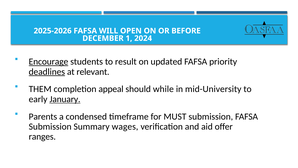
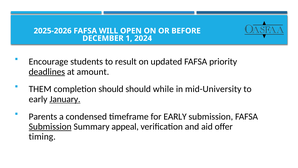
Encourage underline: present -> none (48, 62)
relevant: relevant -> amount (93, 72)
completion appeal: appeal -> should (111, 89)
for MUST: MUST -> EARLY (175, 116)
Submission underline: none -> present (50, 126)
wages: wages -> appeal (125, 126)
ranges: ranges -> timing (42, 136)
